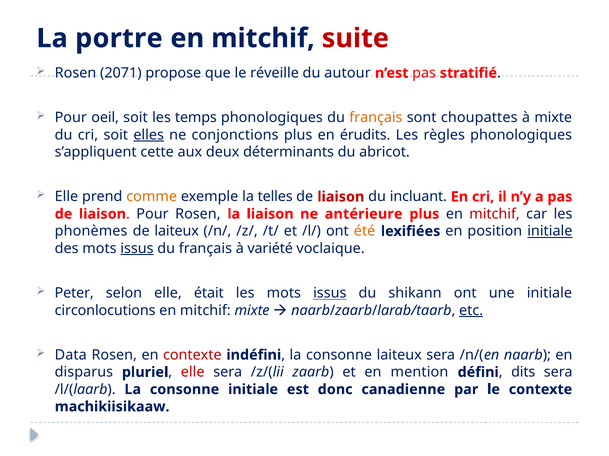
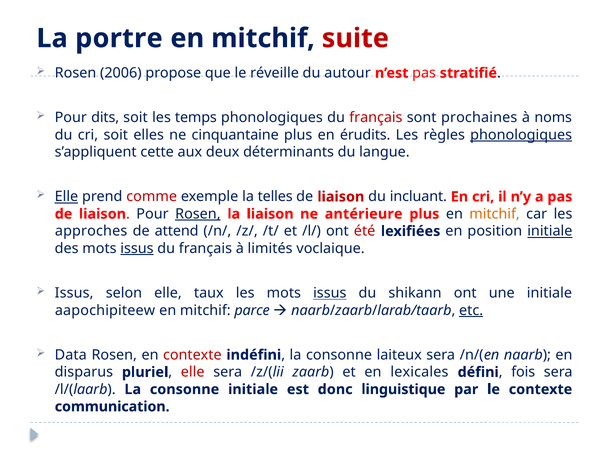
2071: 2071 -> 2006 (121, 73)
oeil: oeil -> dits (105, 118)
français colour: orange -> red (376, 118)
choupattes: choupattes -> prochaines (479, 118)
à mixte: mixte -> noms (553, 118)
elles underline: present -> none (149, 135)
conjonctions: conjonctions -> cinquantaine (235, 135)
phonologiques underline: none -> present (521, 135)
abricot: abricot -> langue (384, 152)
Elle underline: none -> present (66, 197)
comme colour: orange -> red (152, 197)
Rosen underline: none -> present (198, 214)
mitchif colour: red -> orange (495, 214)
phonèmes: phonèmes -> approches (91, 232)
de laiteux: laiteux -> attend (177, 232)
été colour: orange -> red (365, 232)
variété: variété -> limités (270, 249)
Peter: Peter -> Issus (74, 294)
était: était -> taux (209, 294)
circonlocutions: circonlocutions -> aapochipiteew (105, 311)
mitchif mixte: mixte -> parce (252, 311)
mention: mention -> lexicales (419, 373)
dits: dits -> fois (523, 373)
canadienne: canadienne -> linguistique (403, 390)
machikiisikaaw: machikiisikaaw -> communication (112, 407)
